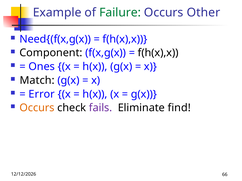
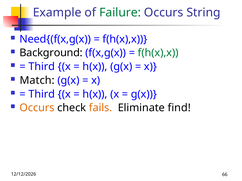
Other: Other -> String (204, 13)
Component: Component -> Background (51, 53)
f(h(x),x colour: black -> green (158, 53)
Ones: Ones -> Third (42, 67)
Error: Error -> Third (42, 94)
fails colour: purple -> orange (101, 108)
